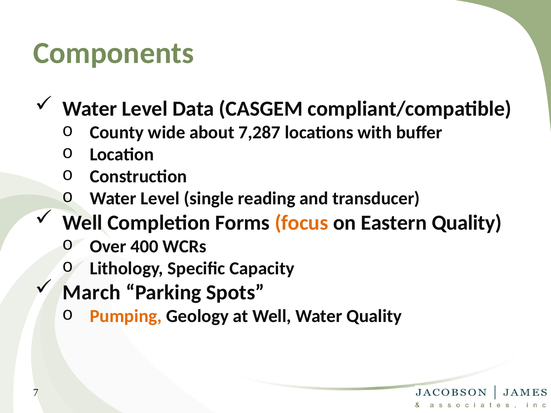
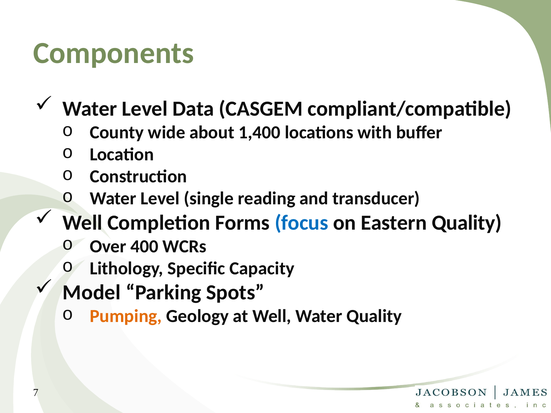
7,287: 7,287 -> 1,400 (260, 133)
focus colour: orange -> blue (301, 223)
March: March -> Model (92, 293)
